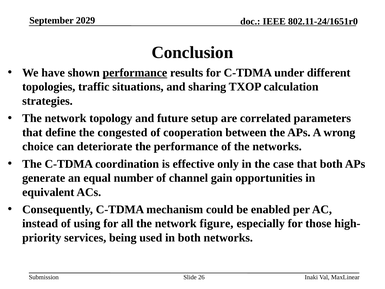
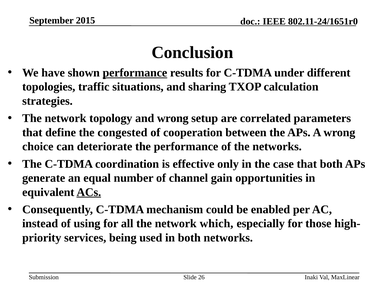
2029: 2029 -> 2015 (86, 20)
and future: future -> wrong (173, 118)
ACs underline: none -> present (89, 192)
figure: figure -> which (217, 223)
